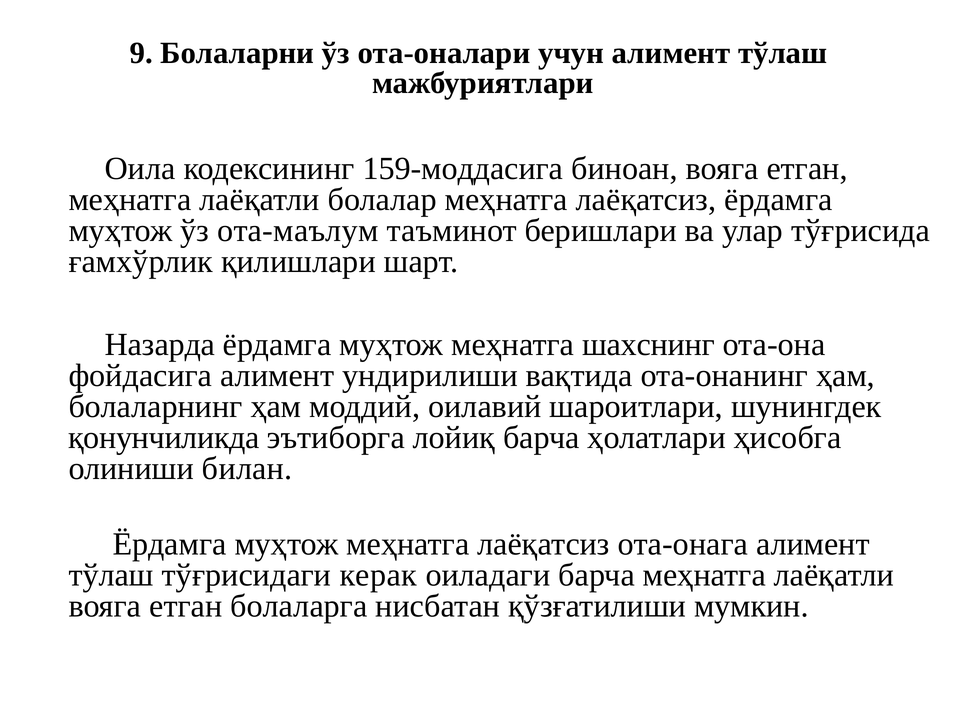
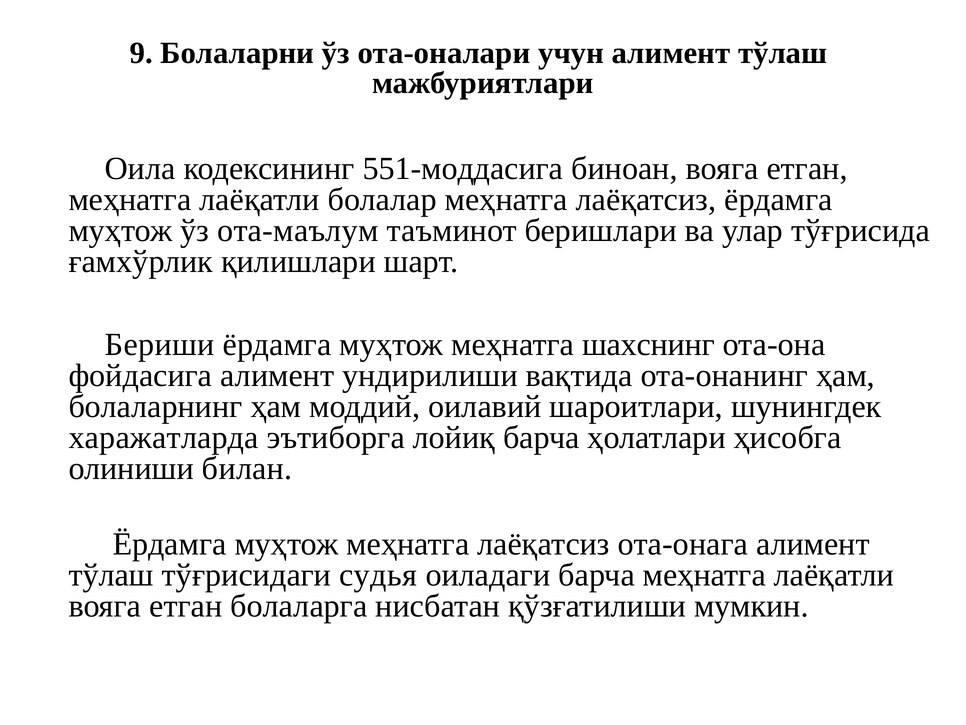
159-моддасига: 159-моддасига -> 551-моддасига (463, 168)
Назарда: Назарда -> Бериши (160, 345)
қонунчиликда: қонунчиликда -> харажатларда (164, 437)
керак: керак -> судья (378, 575)
